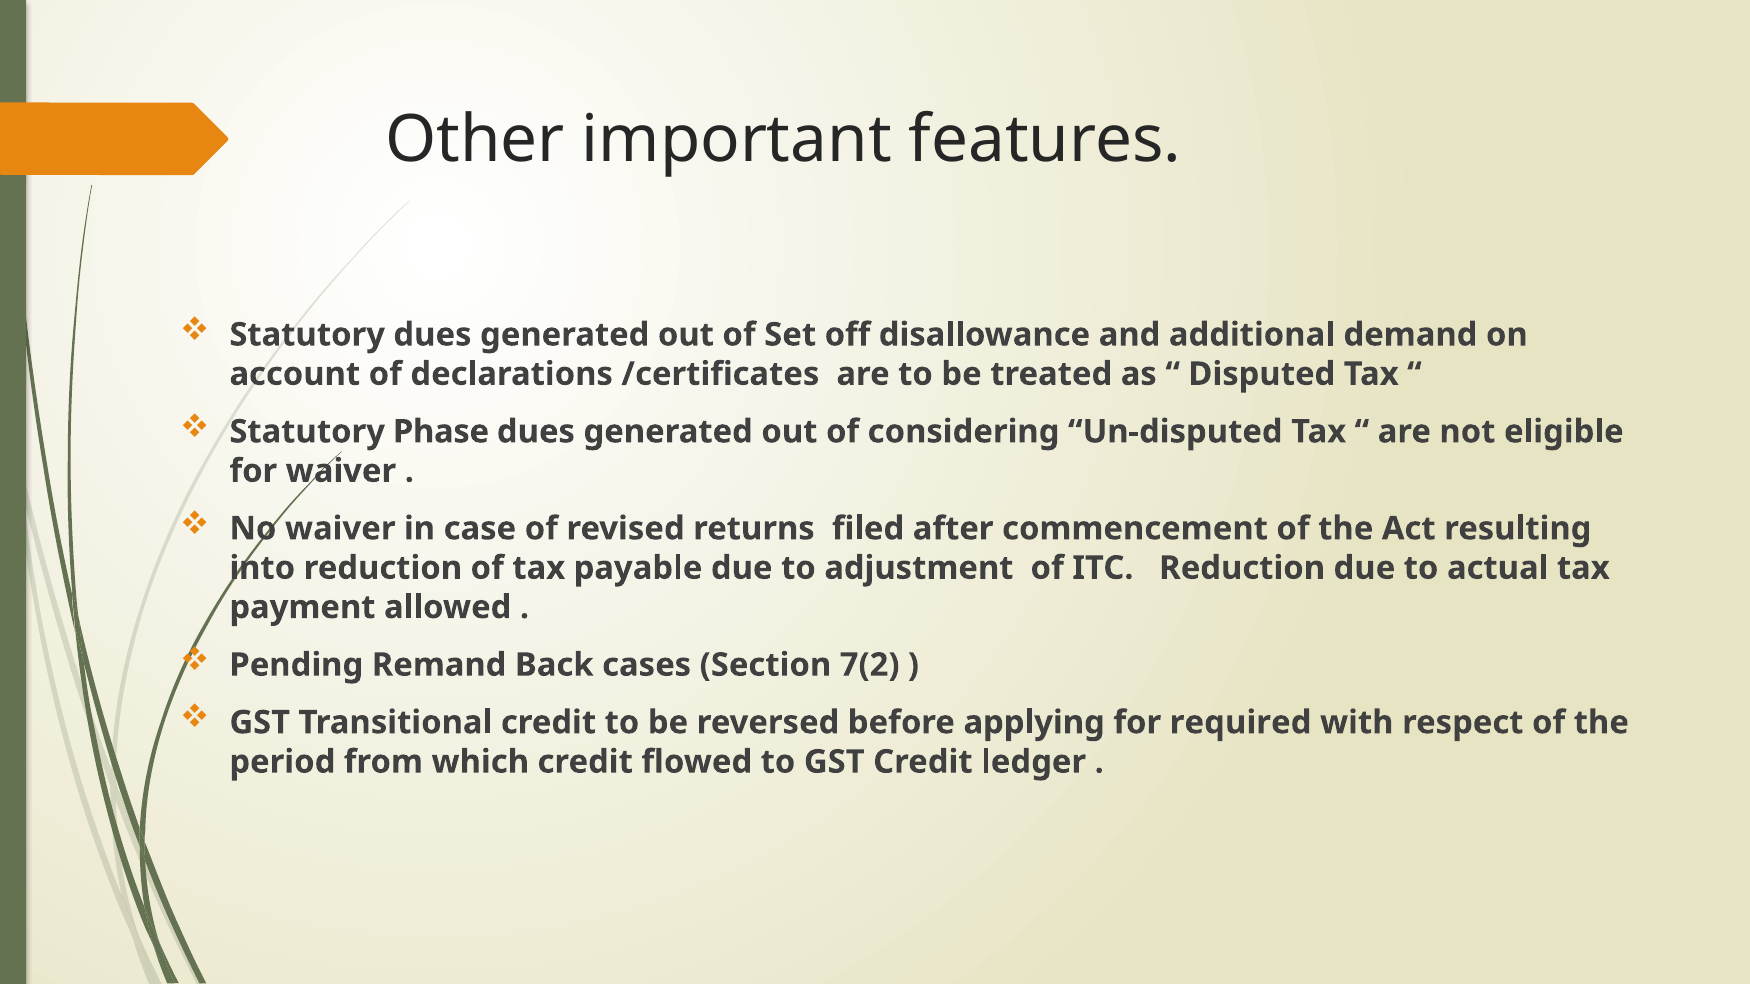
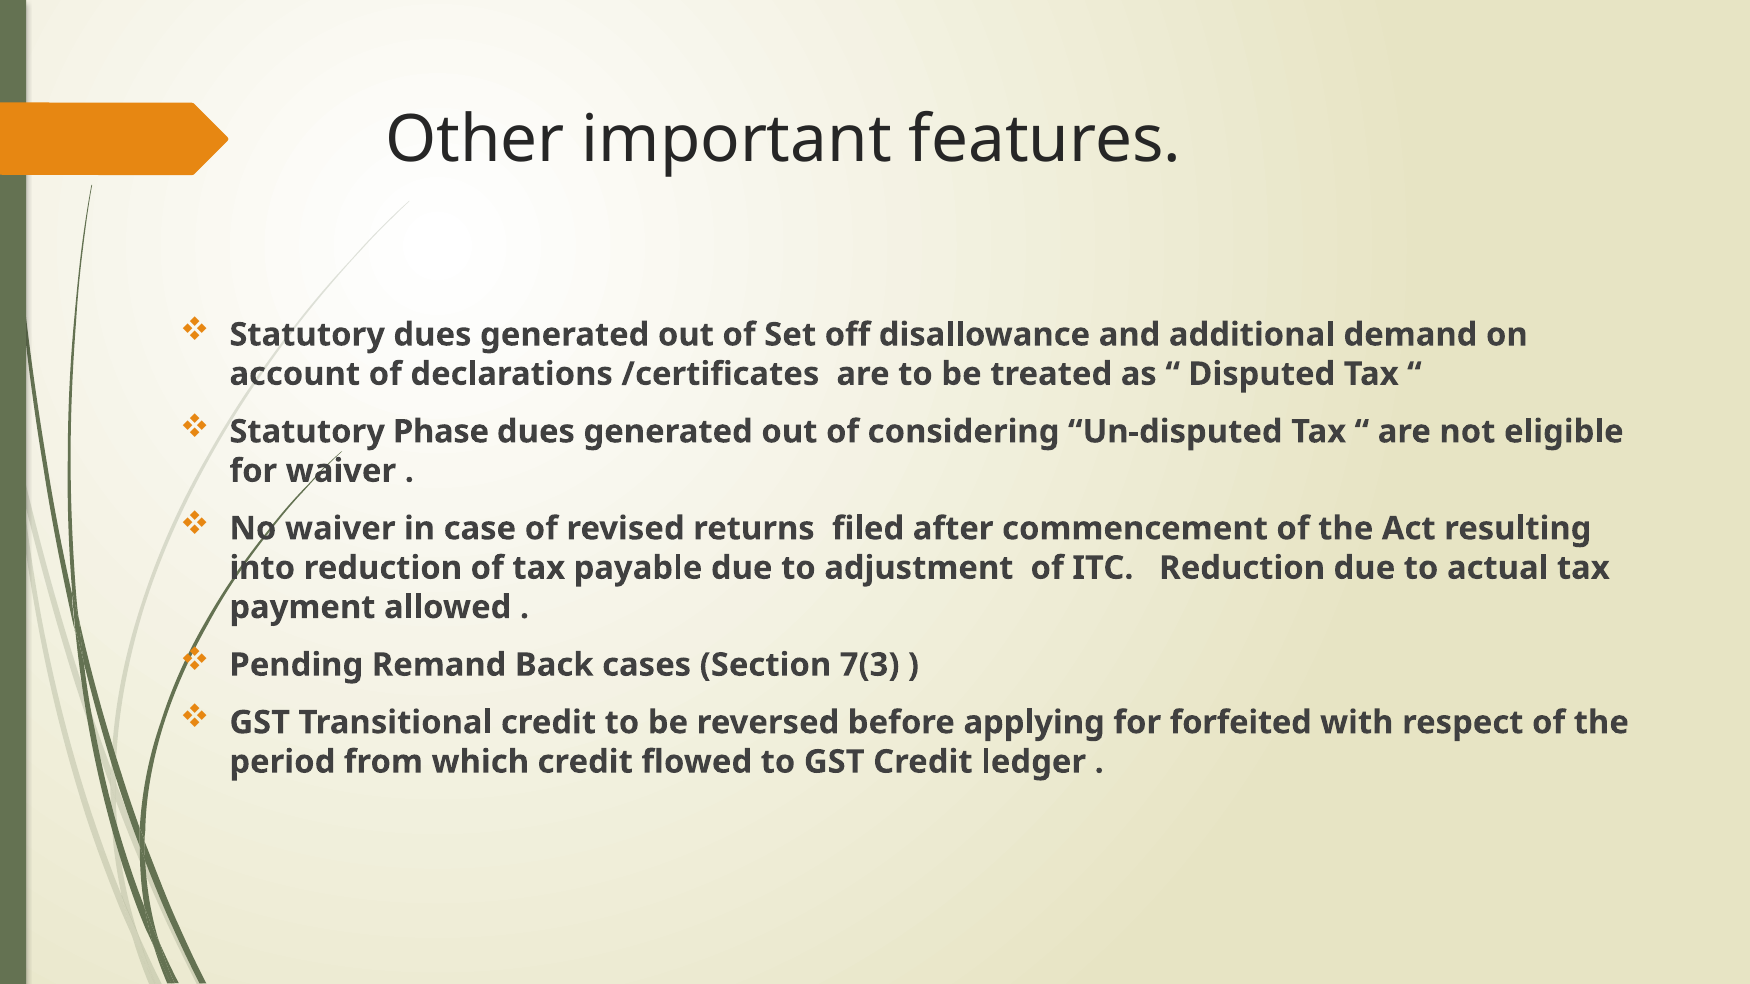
7(2: 7(2 -> 7(3 (870, 665)
required: required -> forfeited (1241, 723)
